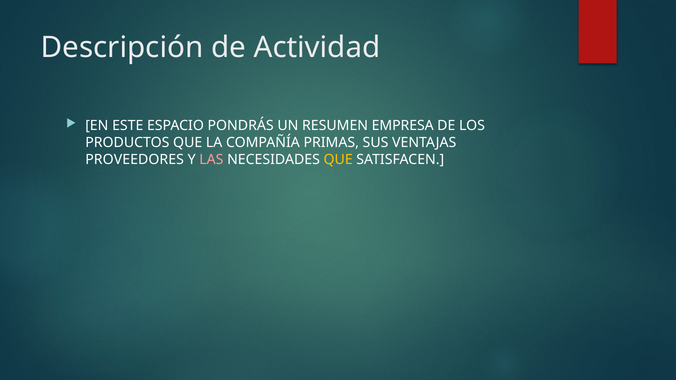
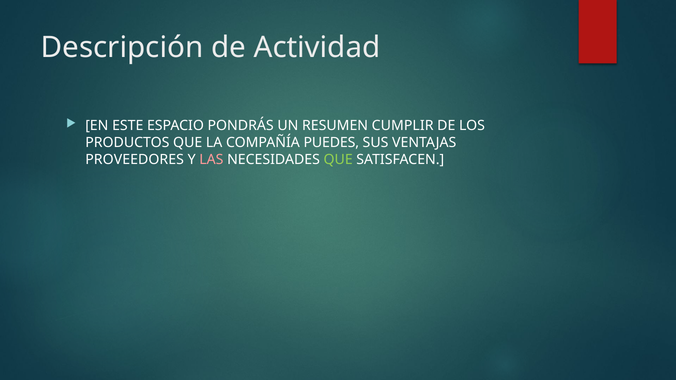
EMPRESA: EMPRESA -> CUMPLIR (403, 126)
PRIMAS: PRIMAS -> PUEDES (331, 143)
QUE colour: yellow -> light green (338, 160)
